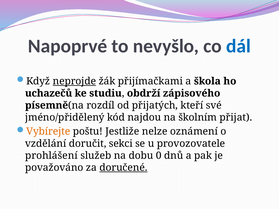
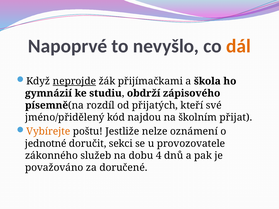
dál colour: blue -> orange (238, 46)
uchazečů: uchazečů -> gymnázií (49, 93)
vzdělání: vzdělání -> jednotné (46, 144)
prohlášení: prohlášení -> zákonného (51, 156)
0: 0 -> 4 (159, 156)
doručené underline: present -> none (123, 168)
